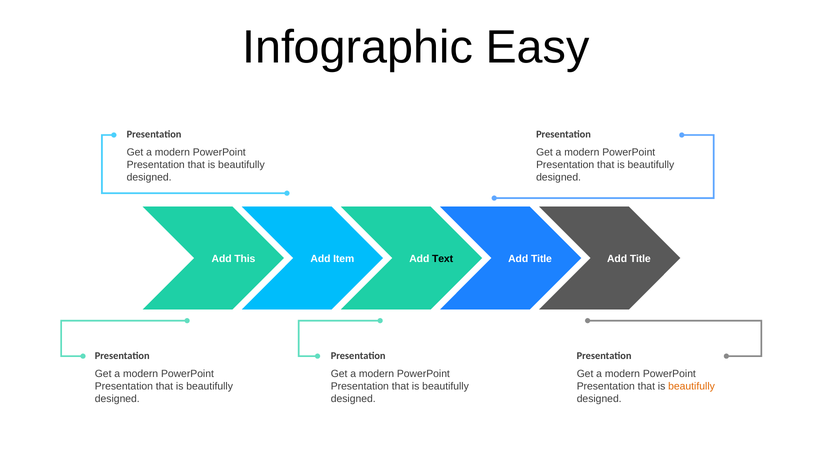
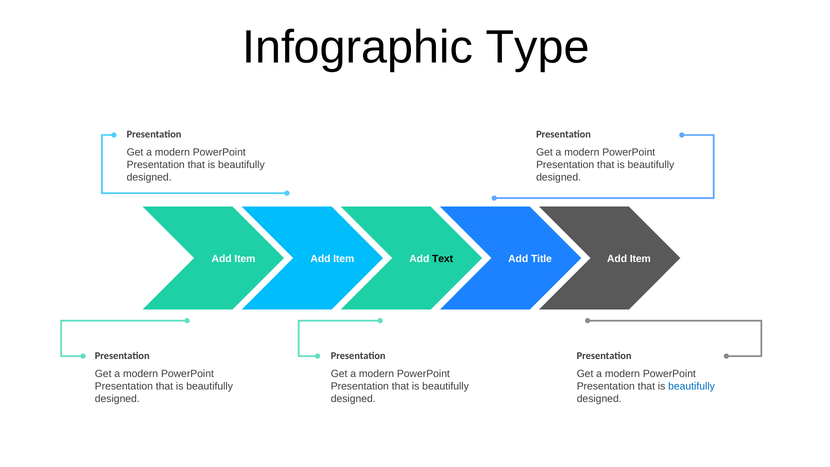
Easy: Easy -> Type (538, 47)
This: This -> Item (245, 259)
Title: Title -> Item (640, 259)
beautifully colour: orange -> blue (692, 386)
